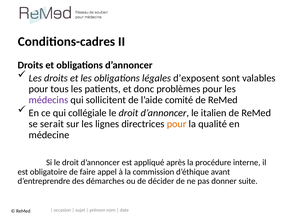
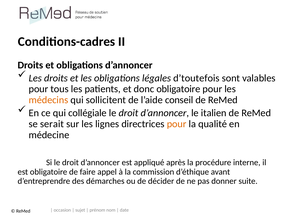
d’exposent: d’exposent -> d’toutefois (196, 78)
donc problèmes: problèmes -> obligatoire (178, 89)
médecins colour: purple -> orange (48, 100)
comité: comité -> conseil (179, 100)
